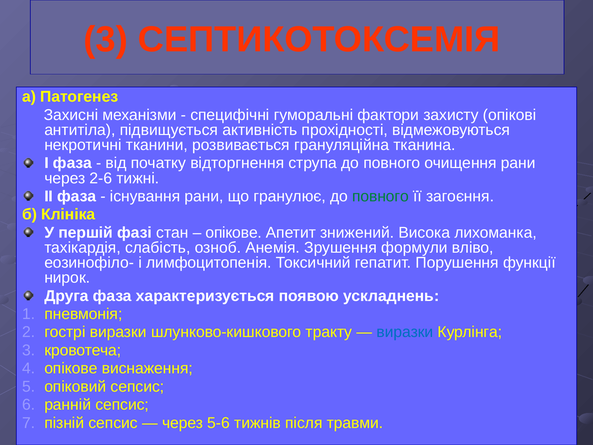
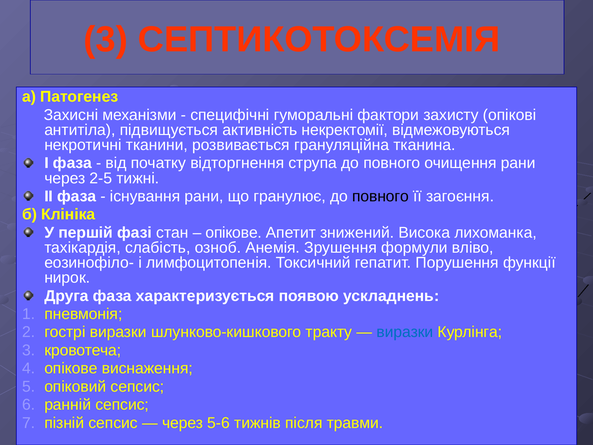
прохідності: прохідності -> некректомії (345, 130)
2-6: 2-6 -> 2-5 (101, 178)
повного colour: green -> black (381, 196)
